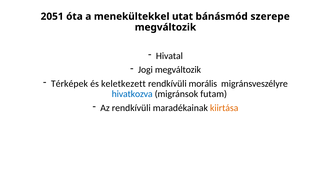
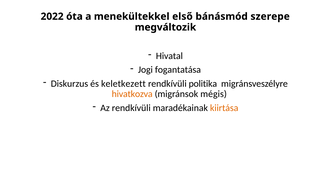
2051: 2051 -> 2022 (52, 16)
utat: utat -> első (182, 16)
Jogi megváltozik: megváltozik -> fogantatása (178, 70)
Térképek: Térképek -> Diskurzus (70, 84)
morális: morális -> politika (203, 84)
hivatkozva colour: blue -> orange (132, 94)
futam: futam -> mégis (214, 94)
